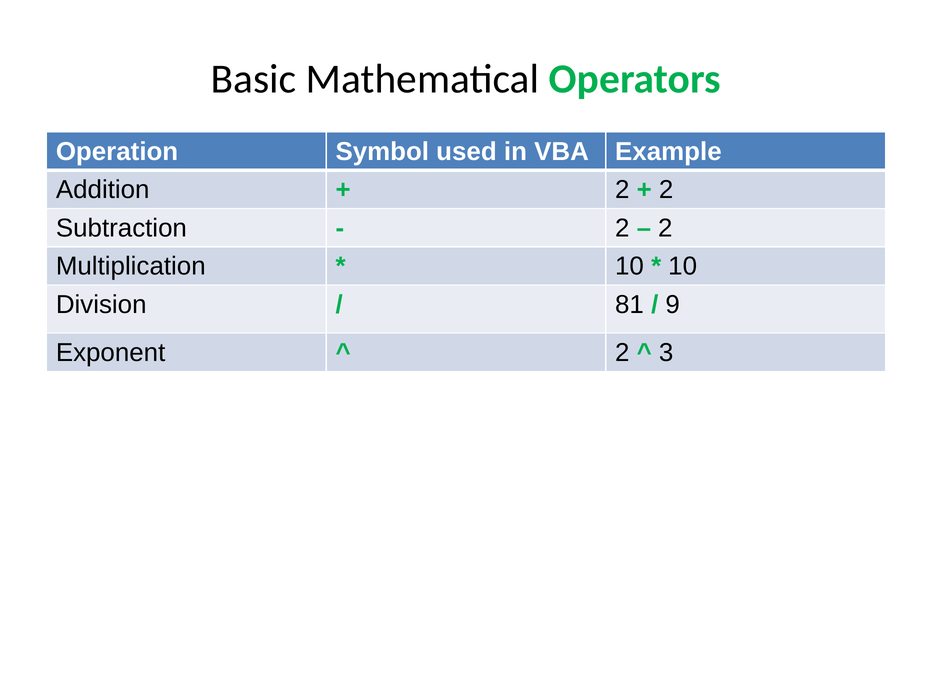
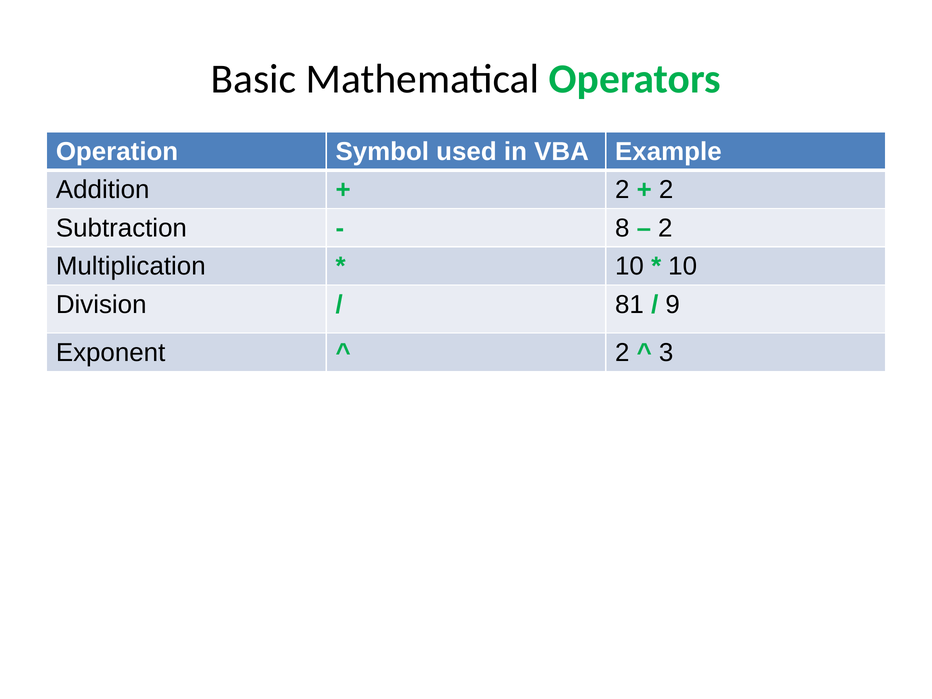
2: 2 -> 8 (622, 228)
